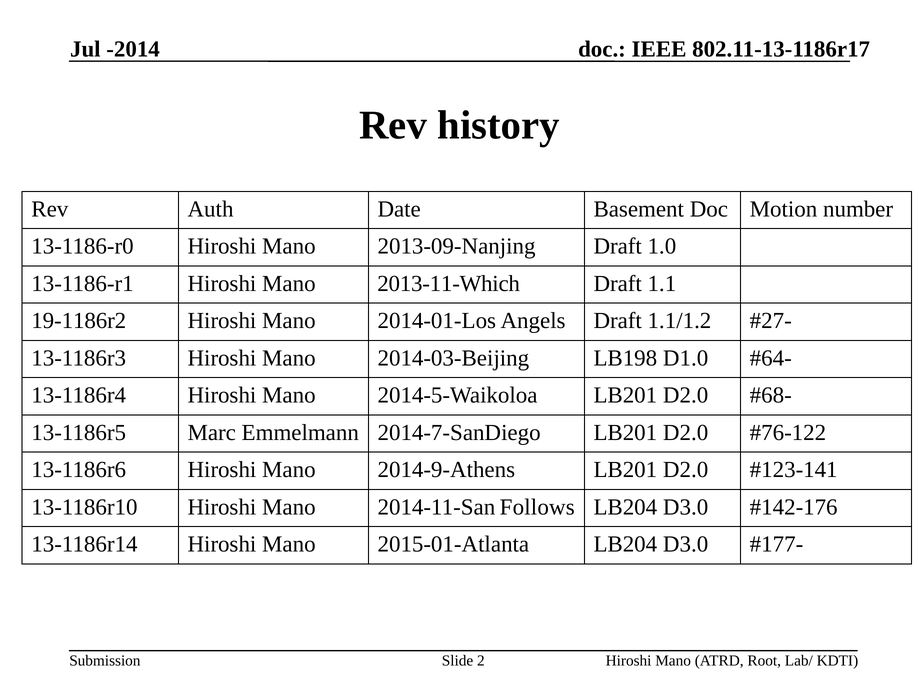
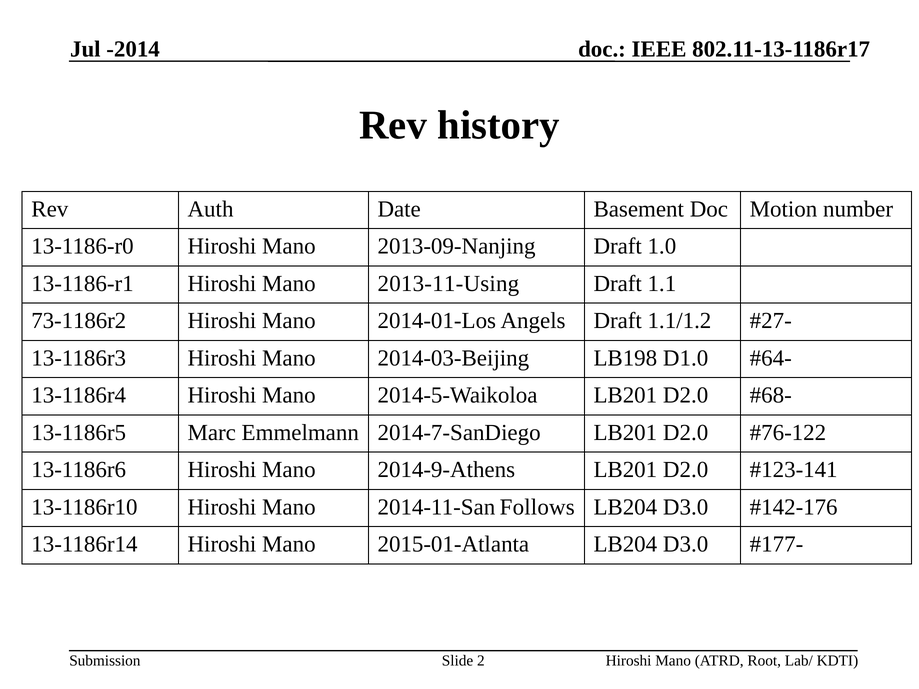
2013-11-Which: 2013-11-Which -> 2013-11-Using (448, 284)
19-1186r2: 19-1186r2 -> 73-1186r2 (79, 321)
